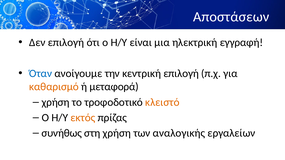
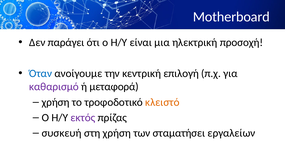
Αποστάσεων: Αποστάσεων -> Motherboard (231, 17)
Δεν επιλογή: επιλογή -> παράγει (66, 43)
εγγραφή: εγγραφή -> προσοχή (241, 43)
καθαρισμό colour: orange -> purple (54, 87)
εκτός colour: orange -> purple (83, 118)
συνήθως: συνήθως -> συσκευή (62, 133)
αναλογικής: αναλογικής -> σταματήσει (179, 133)
